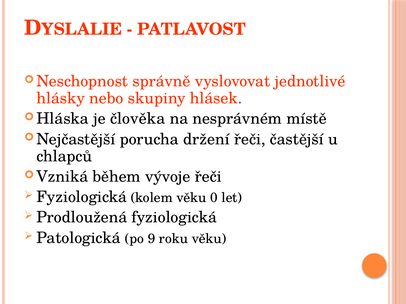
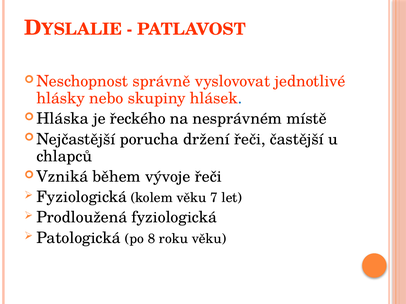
člověka: člověka -> řeckého (138, 119)
0: 0 -> 7 (214, 198)
9: 9 -> 8 (152, 239)
